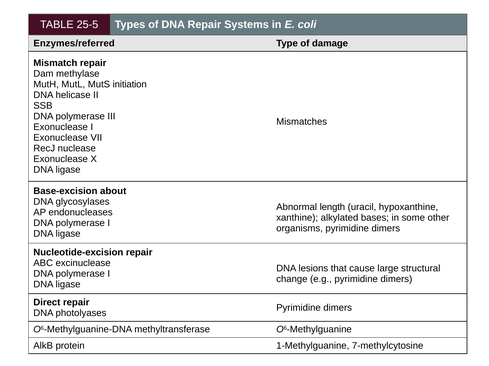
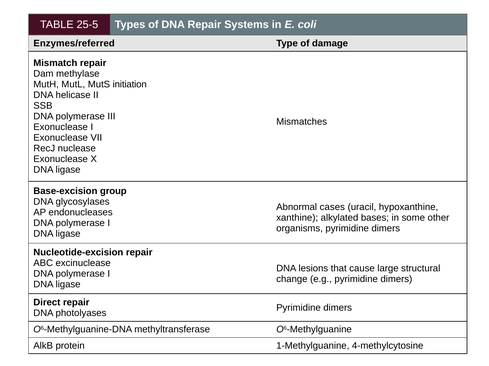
about: about -> group (113, 191)
length: length -> cases (332, 207)
7-methylcytosine: 7-methylcytosine -> 4-methylcytosine (388, 346)
